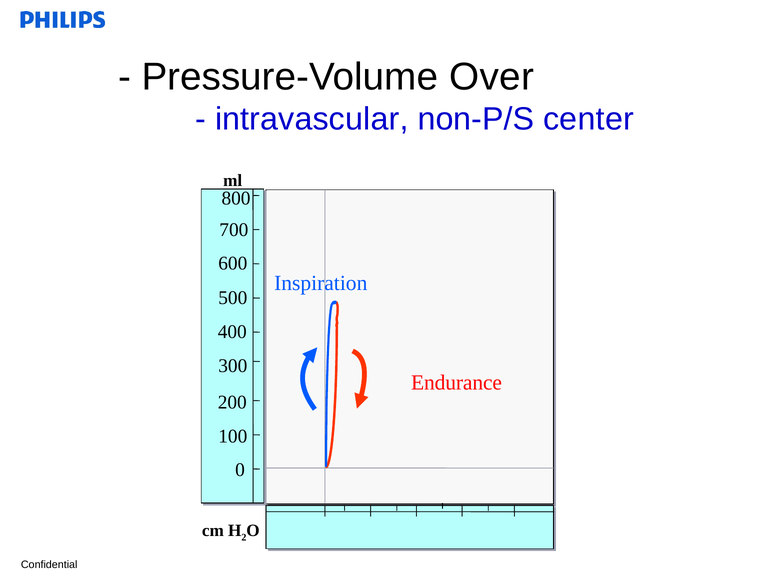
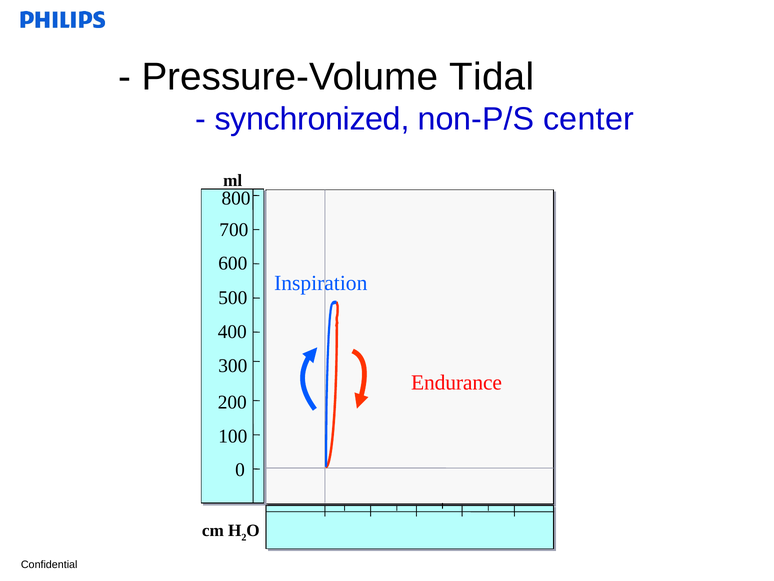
Over: Over -> Tidal (492, 77)
intravascular: intravascular -> synchronized (312, 119)
